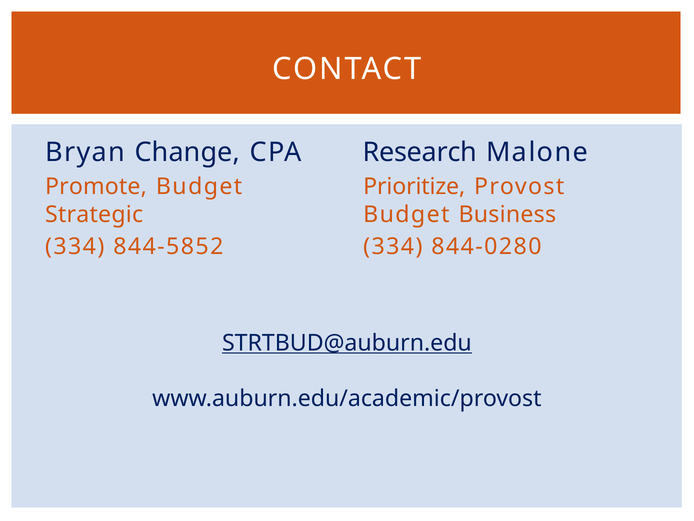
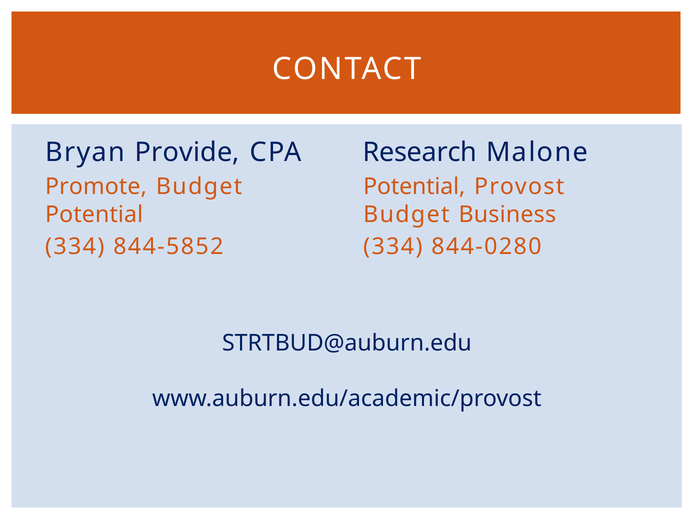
Change: Change -> Provide (187, 152)
Prioritize: Prioritize -> Potential (414, 186)
Strategic: Strategic -> Potential (94, 214)
STRTBUD@auburn.edu underline: present -> none (347, 343)
